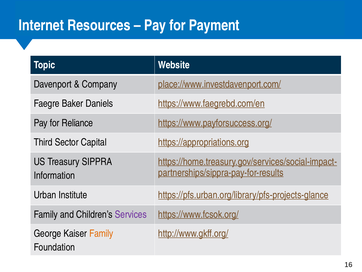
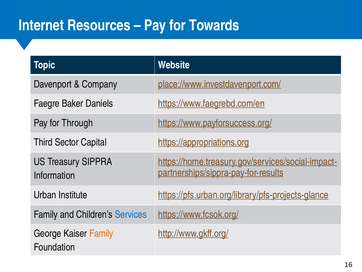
Payment: Payment -> Towards (214, 25)
Reliance: Reliance -> Through (77, 123)
Services colour: purple -> blue (131, 214)
